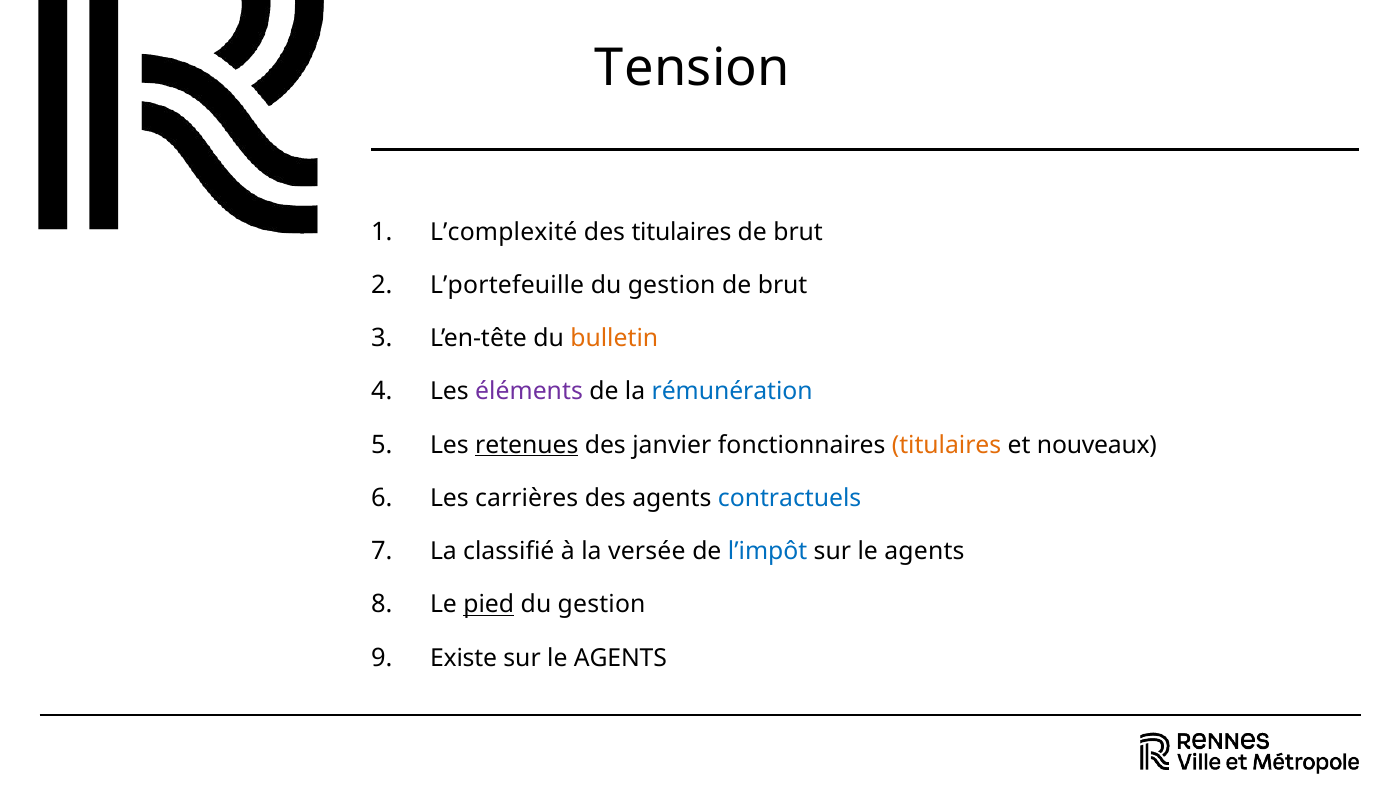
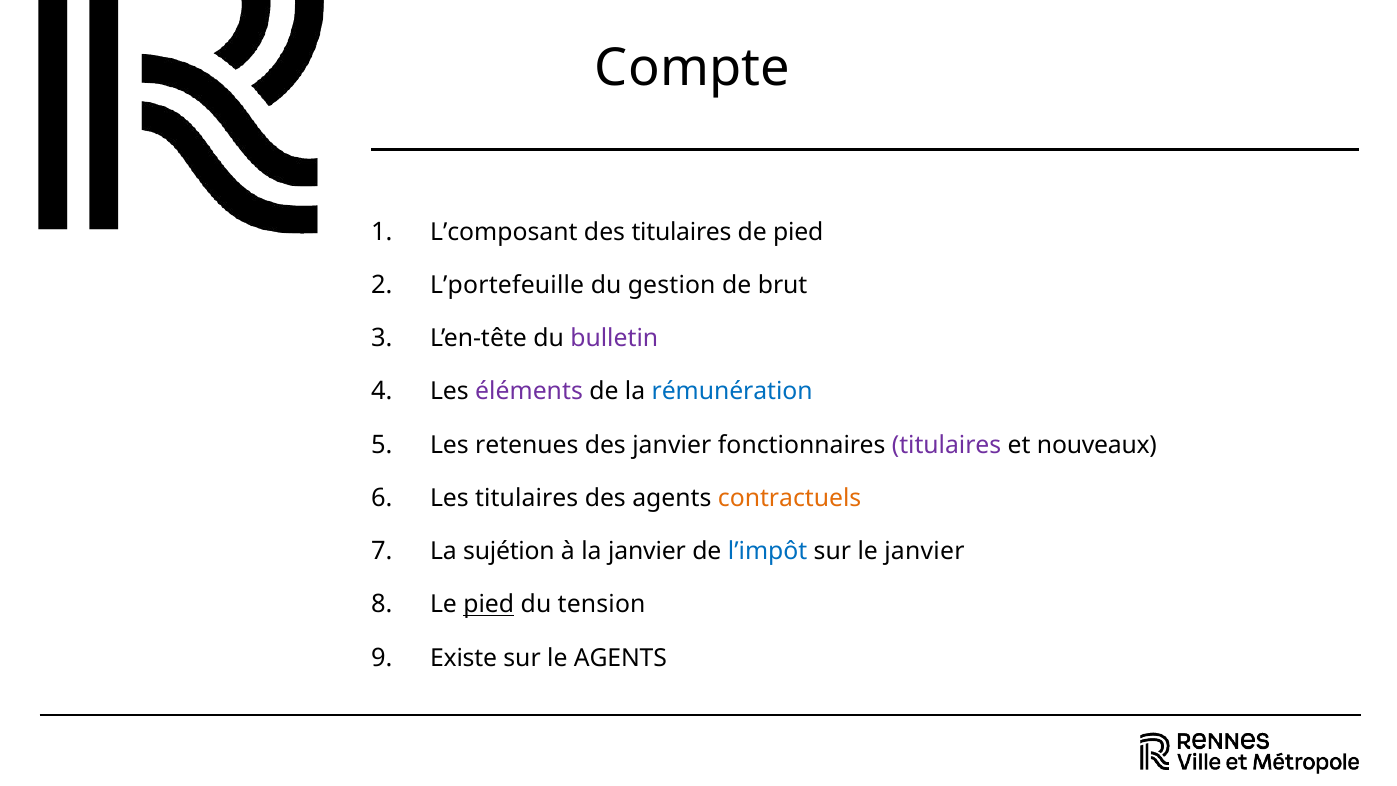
Tension: Tension -> Compte (693, 68)
L’complexité: L’complexité -> L’composant (504, 232)
brut: brut -> pied (798, 232)
bulletin colour: orange -> purple (614, 338)
retenues underline: present -> none (527, 445)
titulaires colour: orange -> purple (947, 445)
Les carrières: carrières -> titulaires (527, 498)
contractuels colour: blue -> orange (790, 498)
classifié: classifié -> sujétion (509, 551)
la versée: versée -> janvier (647, 551)
agents: agents -> janvier (924, 551)
gestion: gestion -> tension (602, 605)
